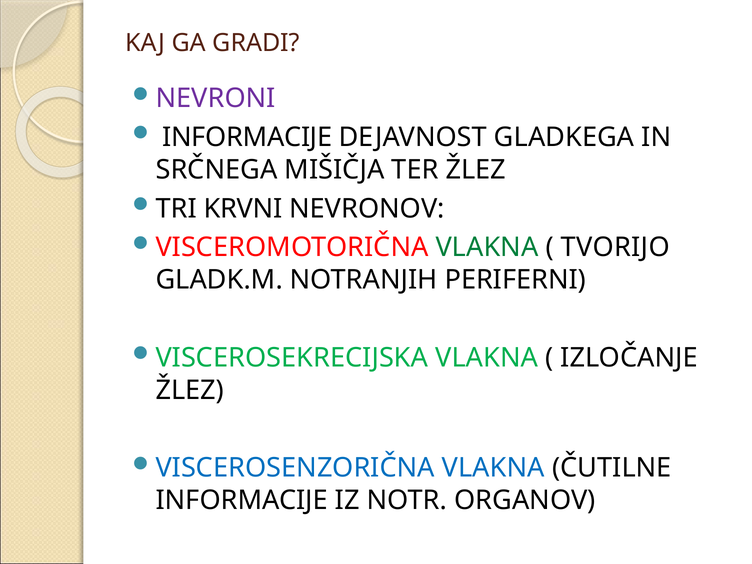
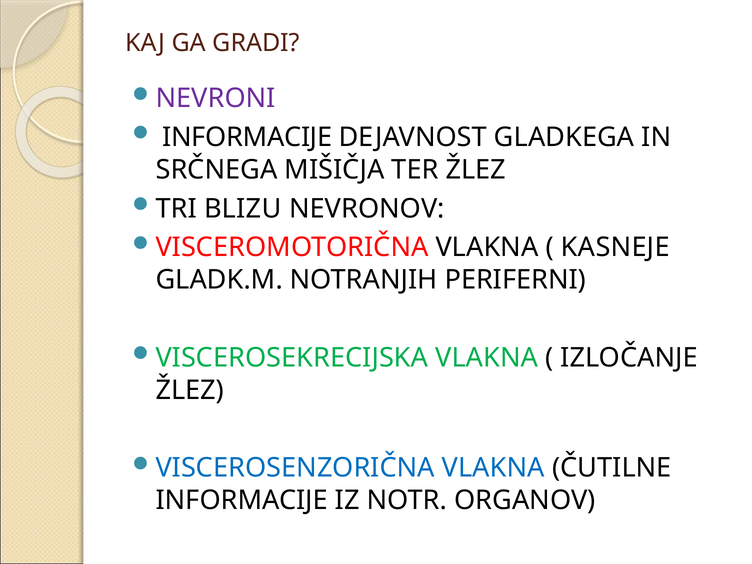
KRVNI: KRVNI -> BLIZU (243, 209)
VLAKNA colour: green -> black (487, 247)
TVORIJO: TVORIJO -> KASNEJE (615, 247)
